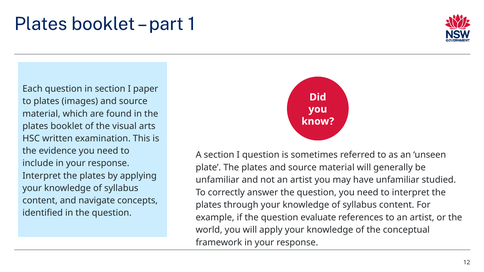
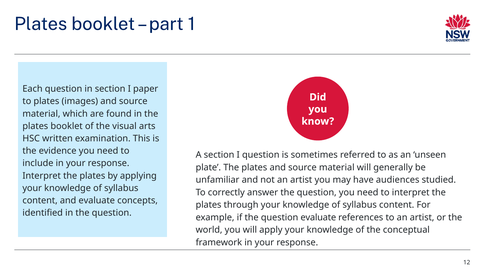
have unfamiliar: unfamiliar -> audiences (398, 180)
and navigate: navigate -> evaluate (97, 201)
